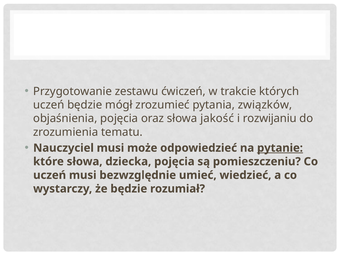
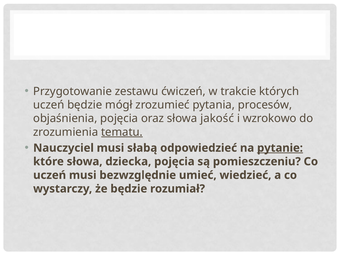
związków: związków -> procesów (265, 105)
rozwijaniu: rozwijaniu -> wzrokowo (270, 118)
tematu underline: none -> present (122, 132)
może: może -> słabą (142, 148)
